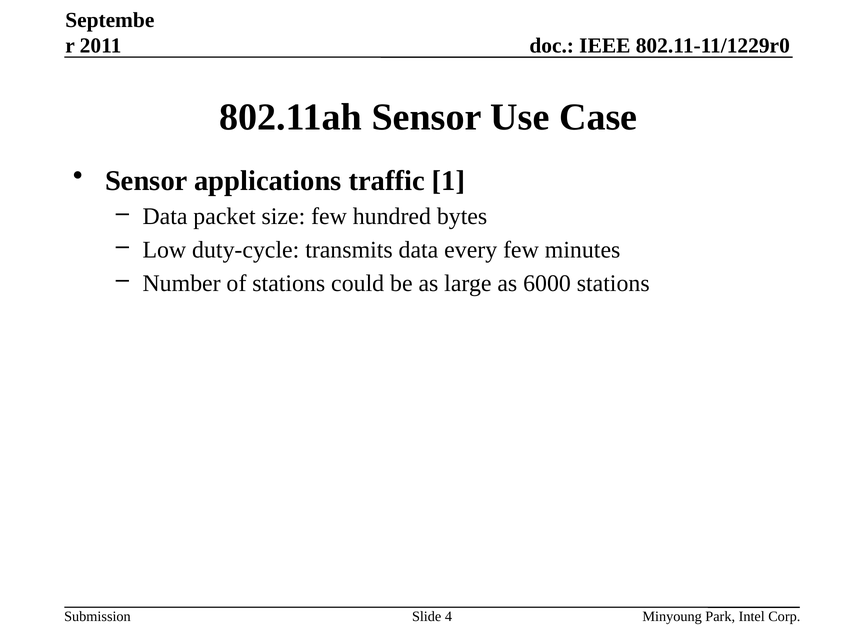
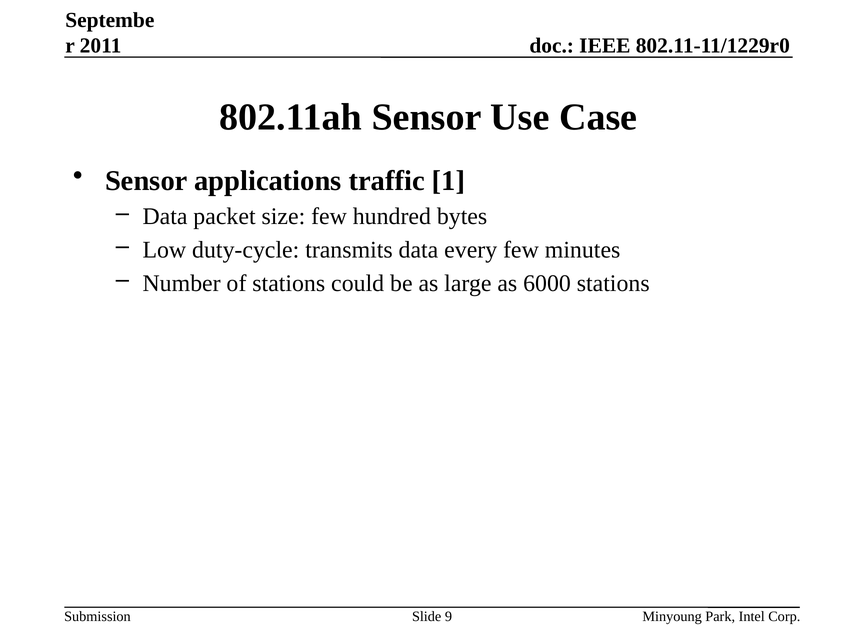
4: 4 -> 9 (448, 616)
